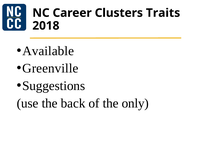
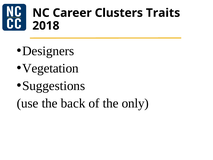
Available: Available -> Designers (48, 51)
Greenville: Greenville -> Vegetation (50, 68)
